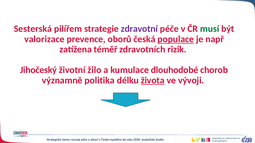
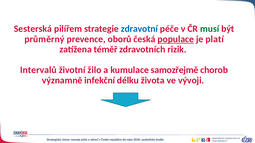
zdravotní colour: purple -> blue (139, 29)
valorizace: valorizace -> průměrný (44, 39)
např: např -> platí (215, 39)
Jihočeský: Jihočeský -> Intervalů (38, 70)
dlouhodobé: dlouhodobé -> samozřejmě (175, 70)
politika: politika -> infekční (100, 81)
života underline: present -> none (153, 81)
